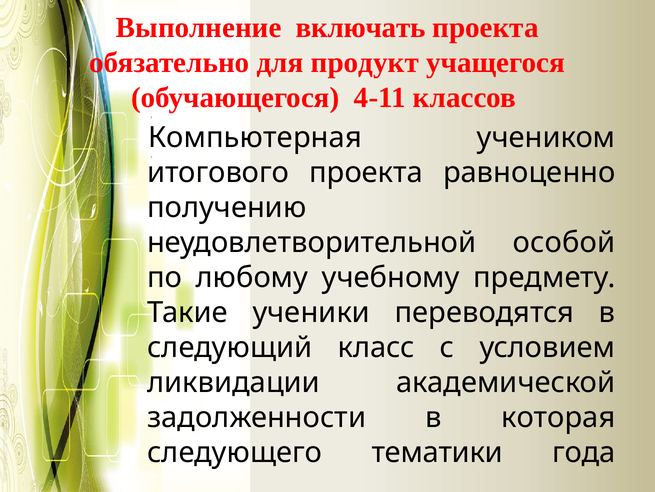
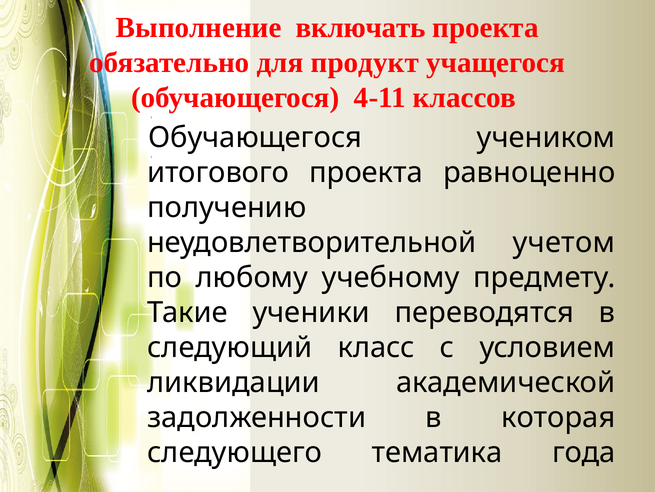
Компьютерная: Компьютерная -> Обучающегося (255, 137)
особой: особой -> учетом (564, 242)
тематики: тематики -> тематика (437, 452)
